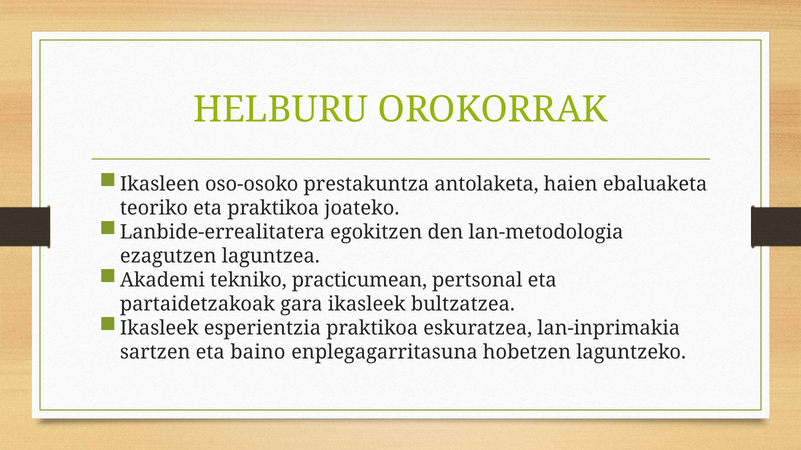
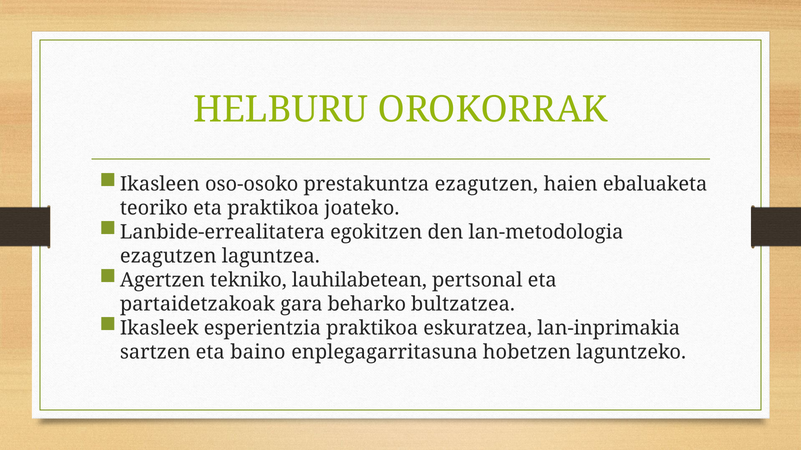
prestakuntza antolaketa: antolaketa -> ezagutzen (486, 184)
Akademi: Akademi -> Agertzen (162, 281)
practicumean: practicumean -> lauhilabetean (359, 281)
gara ikasleek: ikasleek -> beharko (367, 305)
